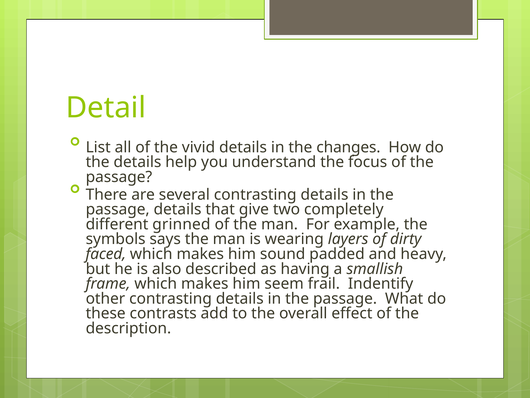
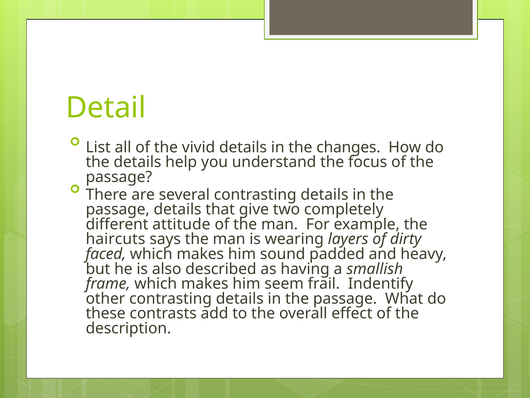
grinned: grinned -> attitude (181, 224)
symbols: symbols -> haircuts (116, 239)
